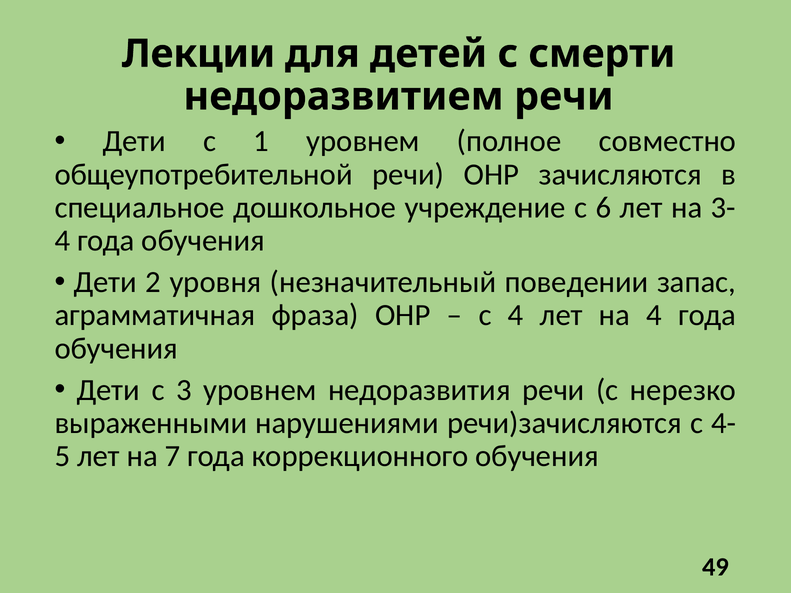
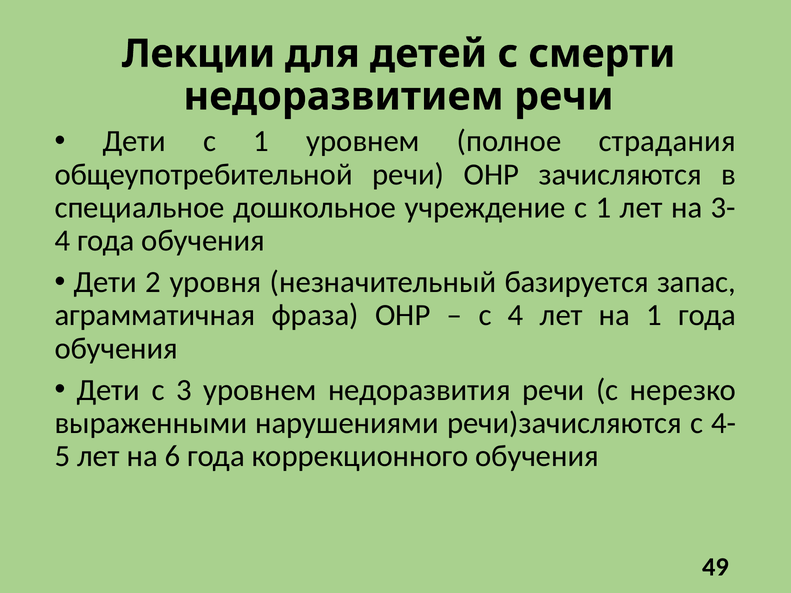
совместно: совместно -> страдания (667, 141)
учреждение с 6: 6 -> 1 (604, 208)
поведении: поведении -> базируется (577, 282)
на 4: 4 -> 1 (654, 315)
7: 7 -> 6 (173, 456)
